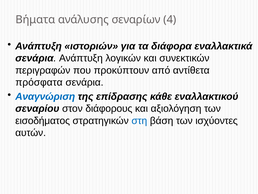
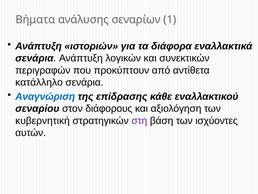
4: 4 -> 1 (170, 20)
πρόσφατα: πρόσφατα -> κατάλληλο (39, 82)
εισοδήματος: εισοδήματος -> κυβερνητική (43, 120)
στη colour: blue -> purple (139, 120)
